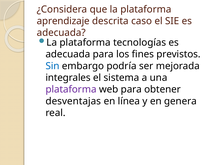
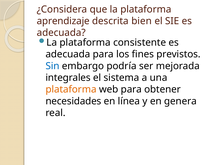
caso: caso -> bien (142, 21)
tecnologías: tecnologías -> consistente (140, 42)
plataforma colour: purple -> orange (71, 89)
desventajas: desventajas -> necesidades (73, 101)
